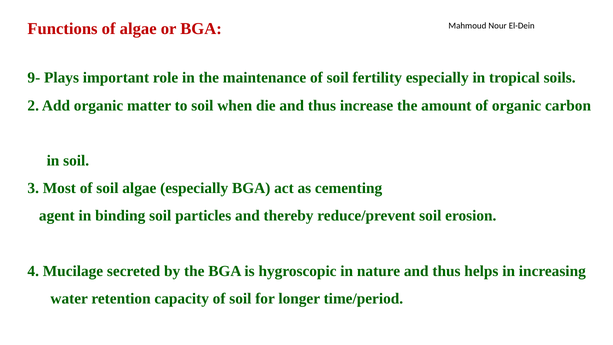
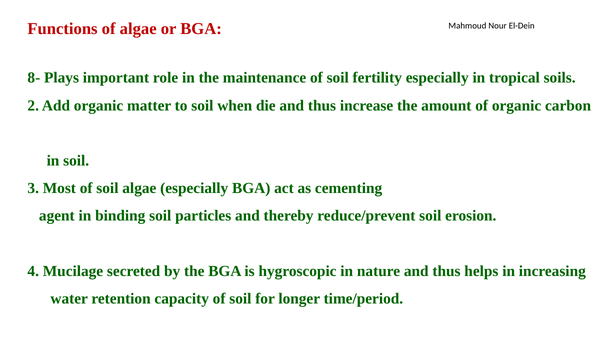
9-: 9- -> 8- (34, 78)
